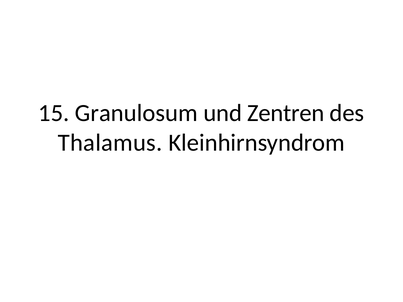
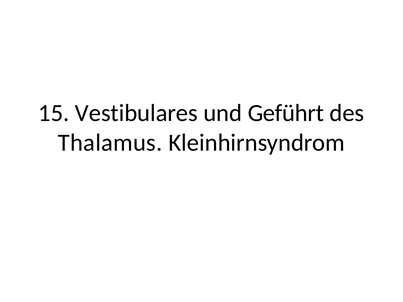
Granulosum: Granulosum -> Vestibulares (136, 113)
Zentren: Zentren -> Geführt (286, 113)
